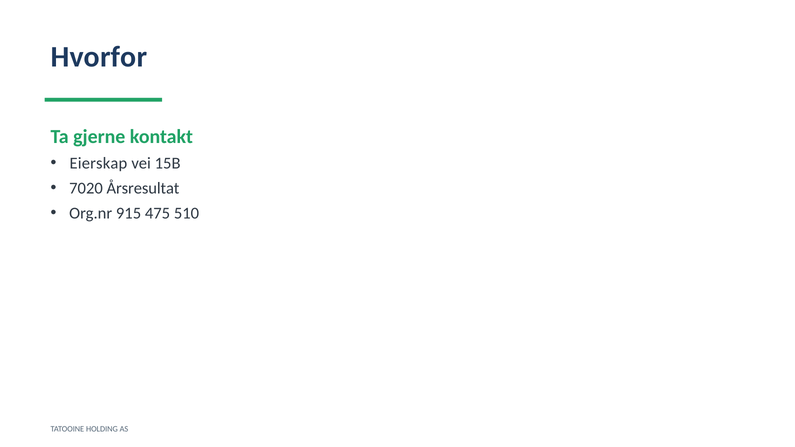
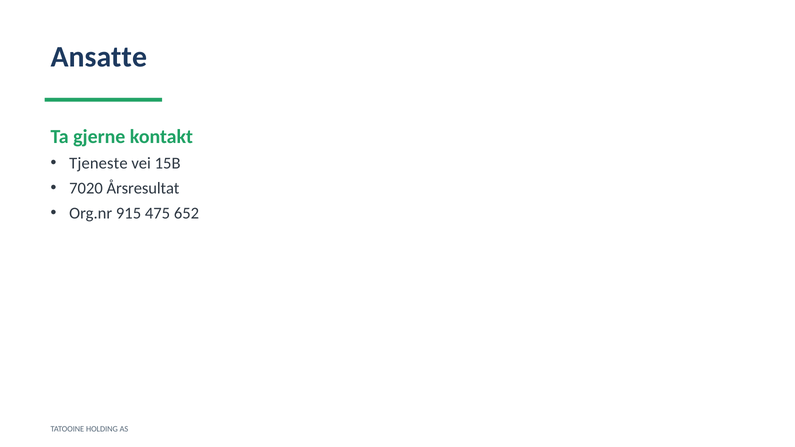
Hvorfor: Hvorfor -> Ansatte (99, 57)
Eierskap: Eierskap -> Tjeneste (98, 163)
510: 510 -> 652 (186, 213)
